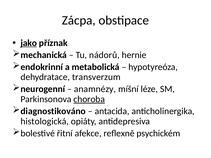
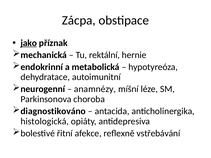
nádorů: nádorů -> rektální (104, 55)
transverzum: transverzum -> autoimunitní (96, 77)
choroba underline: present -> none (89, 99)
psychickém: psychickém -> vstřebávání (158, 133)
